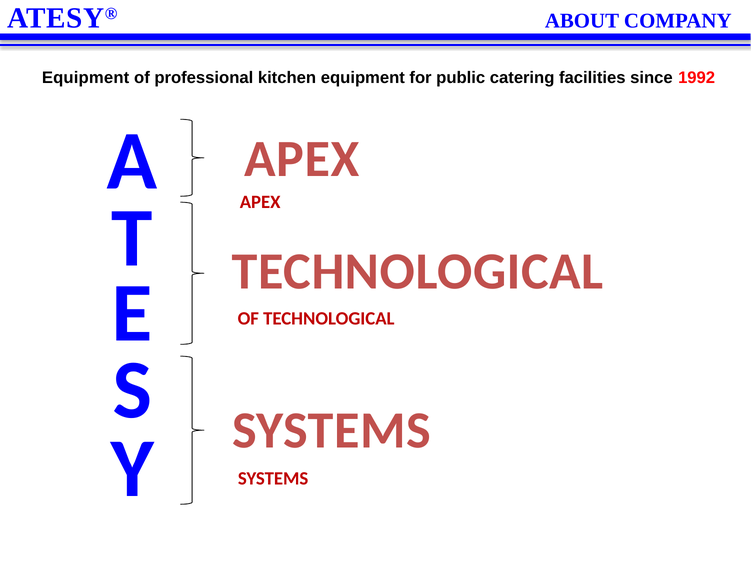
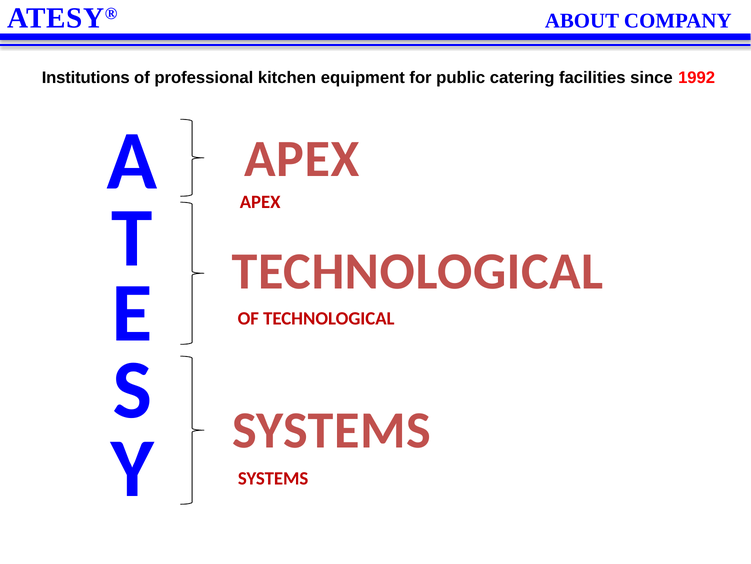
Equipment: Equipment -> Institutions (86, 78)
